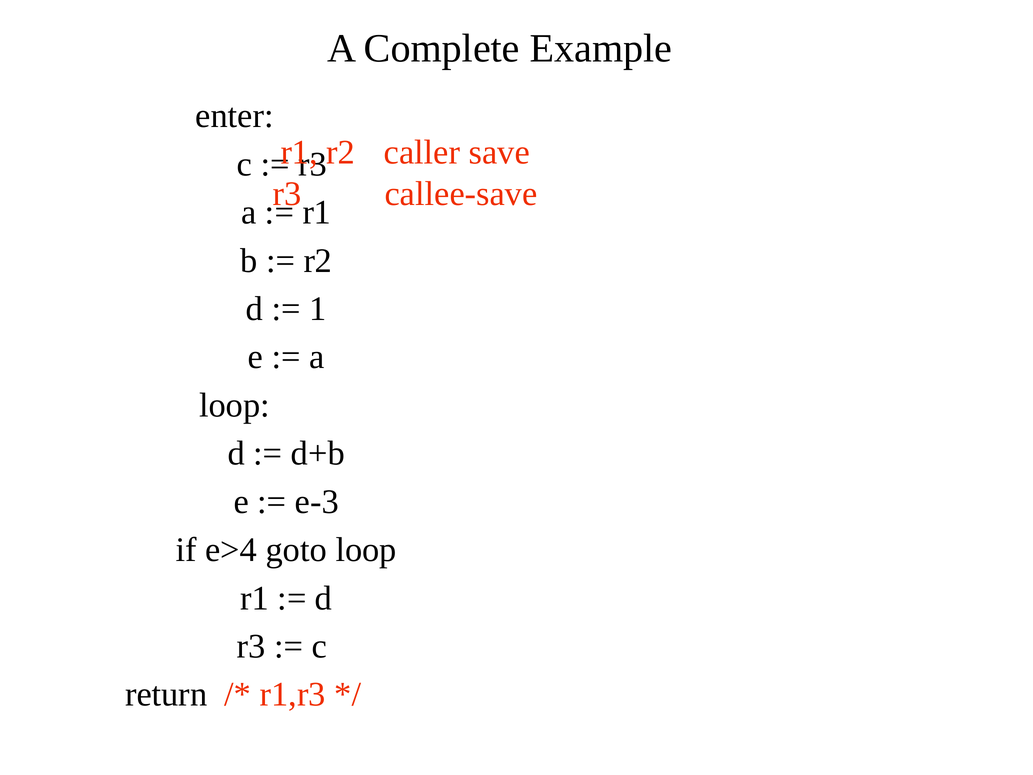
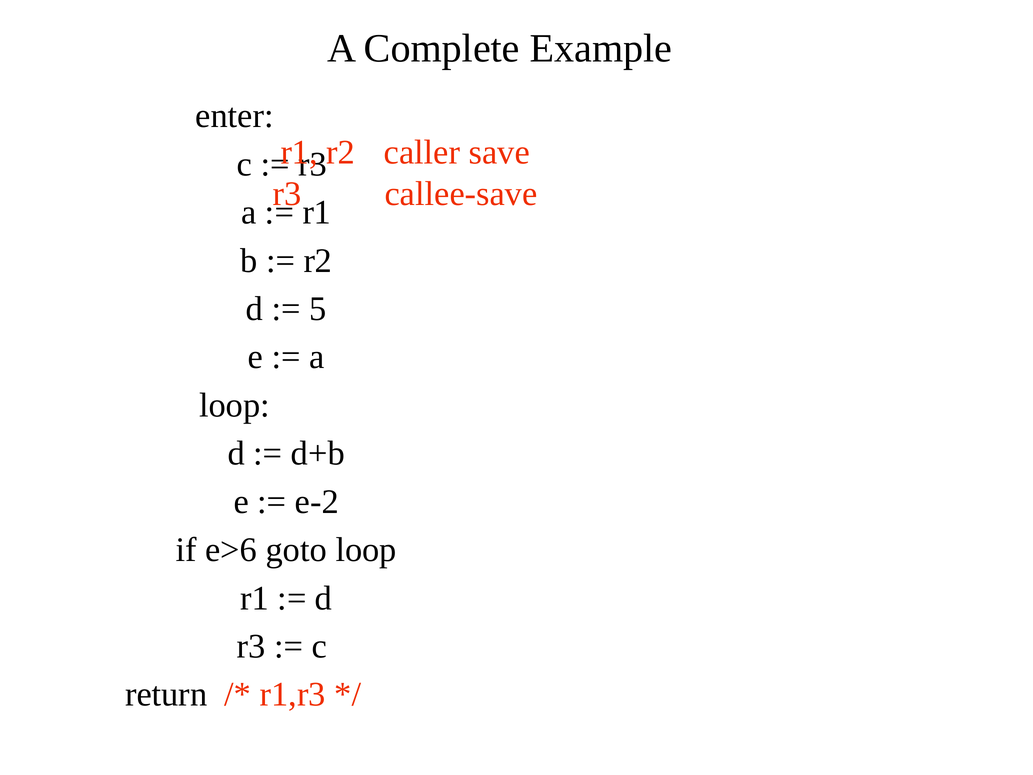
1: 1 -> 5 (318, 309)
e-3: e-3 -> e-2 (317, 502)
e>4: e>4 -> e>6 (231, 550)
